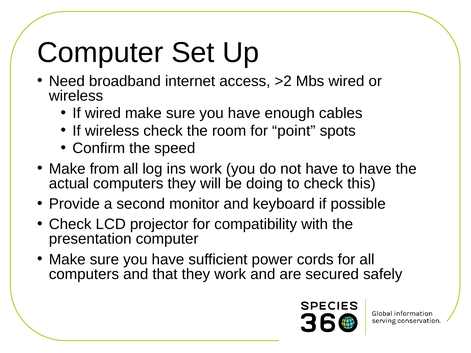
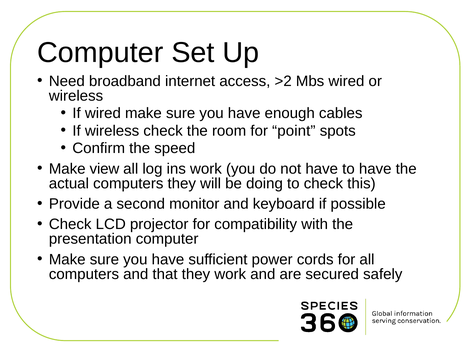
from: from -> view (104, 169)
